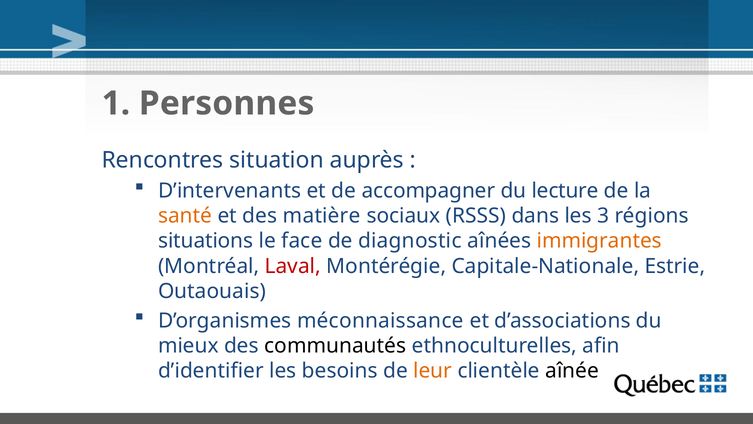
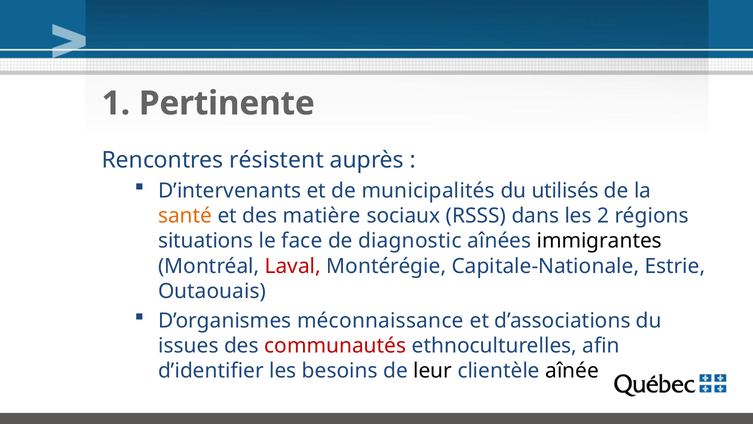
Personnes: Personnes -> Pertinente (227, 103)
situation: situation -> résistent (277, 160)
accompagner: accompagner -> municipalités (428, 191)
lecture: lecture -> utilisés (565, 191)
3: 3 -> 2 (603, 216)
immigrantes colour: orange -> black (599, 241)
mieux: mieux -> issues (188, 345)
communautés colour: black -> red (335, 345)
leur colour: orange -> black (433, 371)
